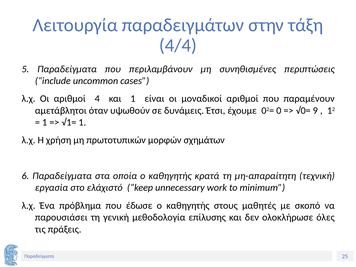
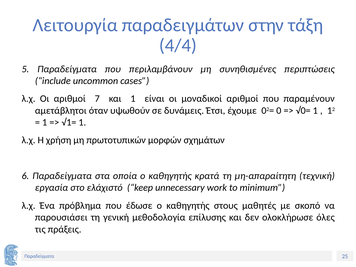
4: 4 -> 7 (97, 99)
√0= 9: 9 -> 1 (315, 111)
